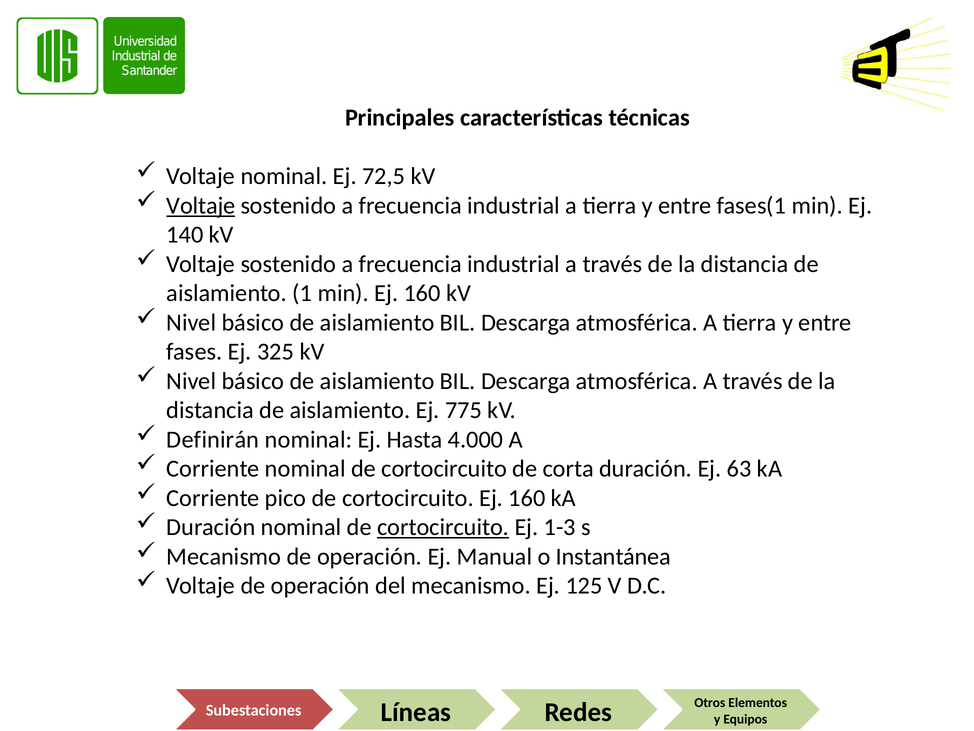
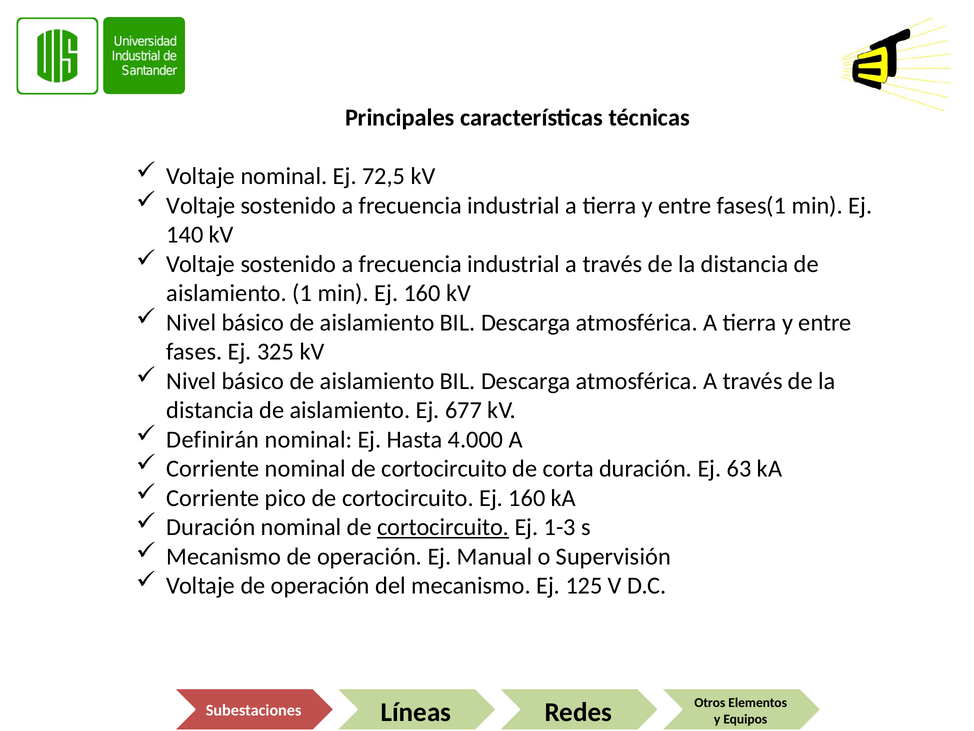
Voltaje underline: present -> none (201, 206)
775: 775 -> 677 (463, 410)
Instantánea: Instantánea -> Supervisión (613, 556)
